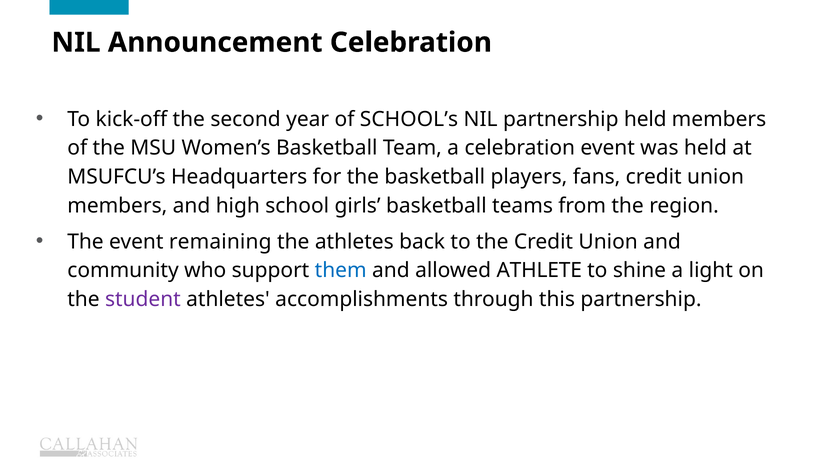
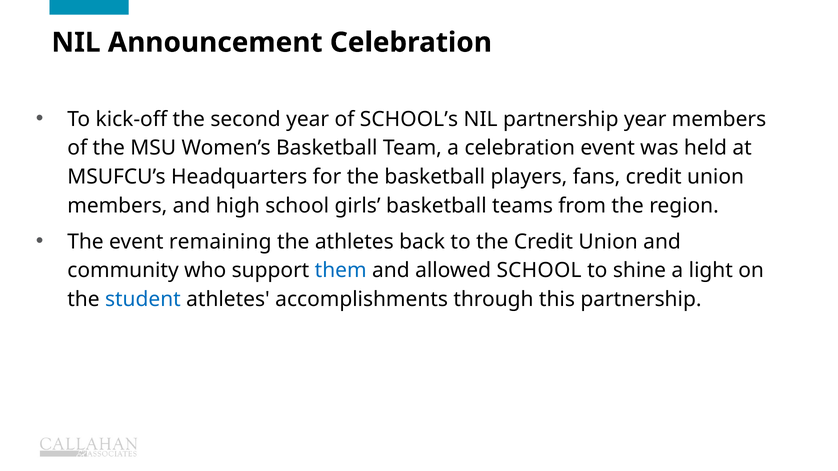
partnership held: held -> year (645, 119)
allowed ATHLETE: ATHLETE -> SCHOOL (539, 271)
student colour: purple -> blue (143, 300)
